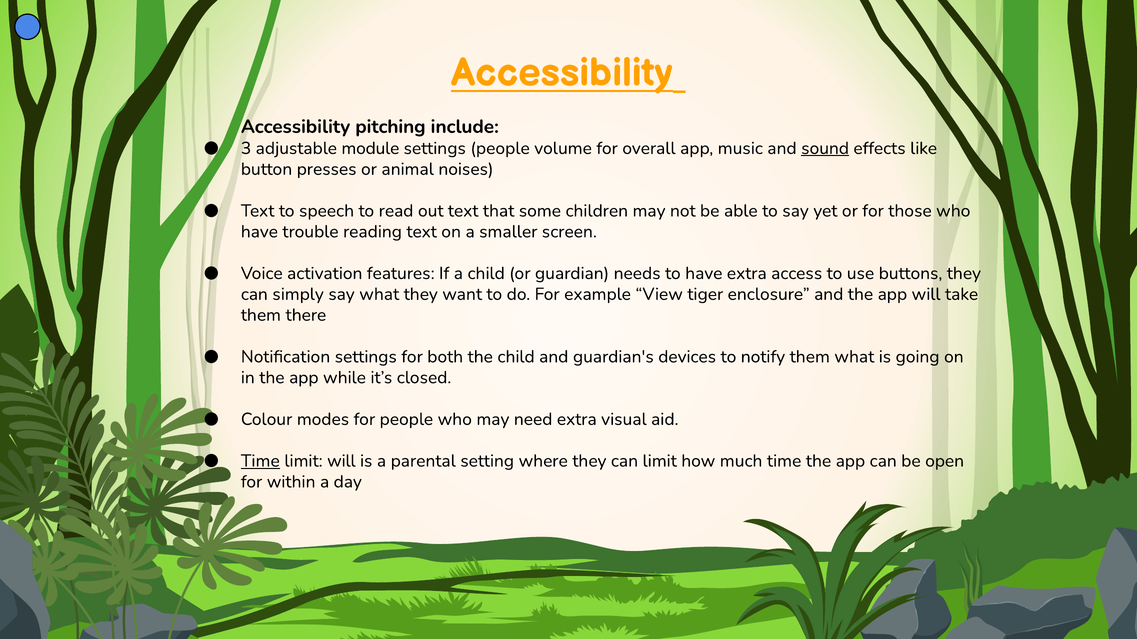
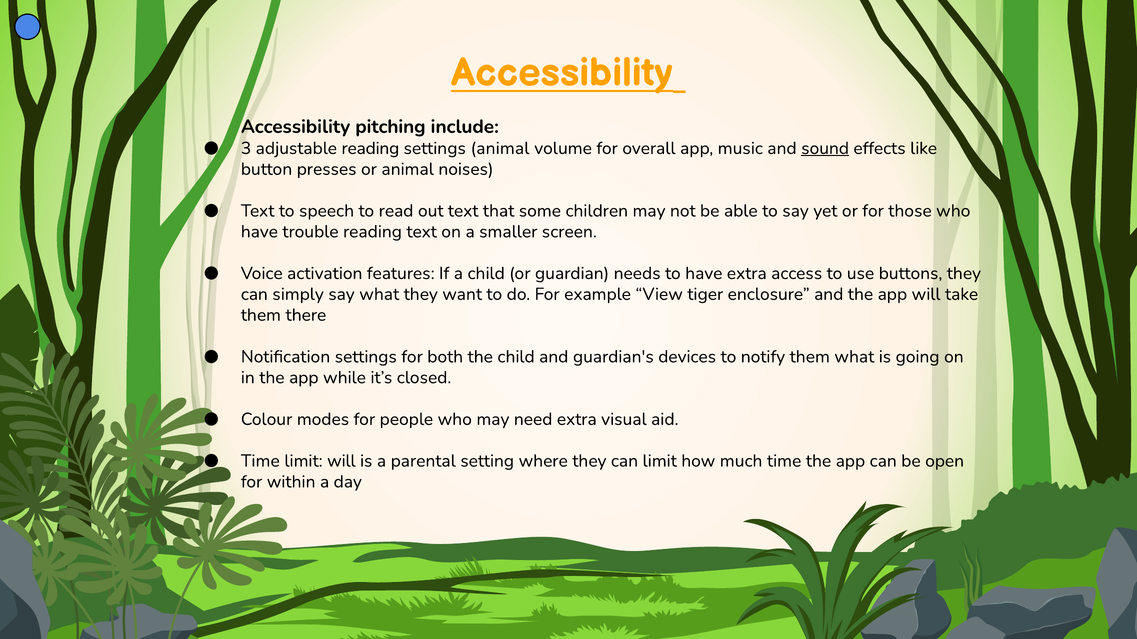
adjustable module: module -> reading (370, 148)
settings people: people -> animal (500, 148)
Time underline: present -> none (260, 461)
